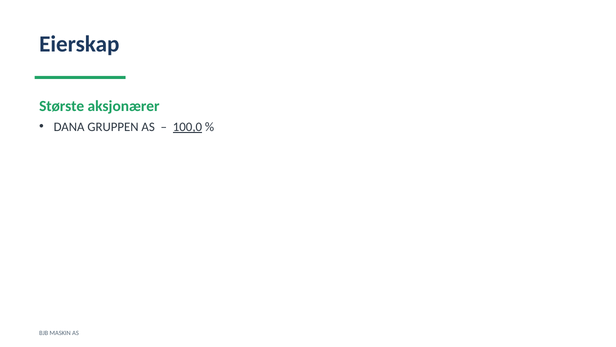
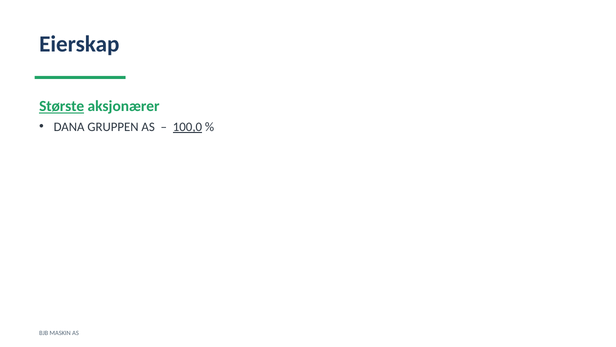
Største underline: none -> present (62, 106)
